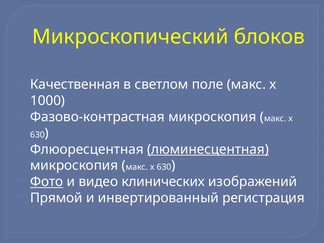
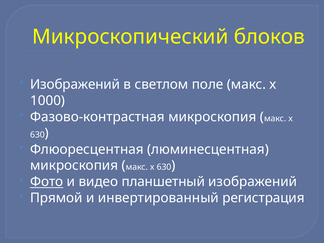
Качественная: Качественная -> Изображений (75, 85)
люминесцентная underline: present -> none (208, 149)
клинических: клинических -> планшетный (163, 182)
